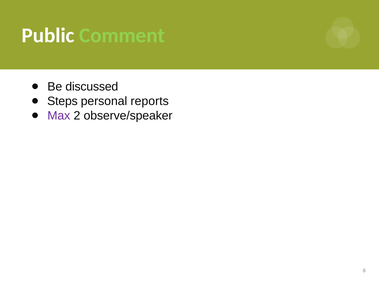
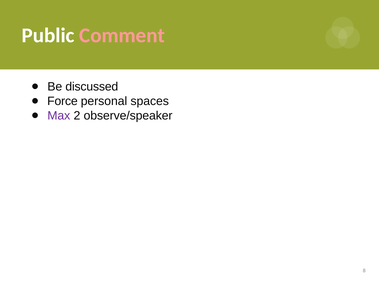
Comment colour: light green -> pink (122, 36)
Steps: Steps -> Force (62, 101)
reports: reports -> spaces (150, 101)
